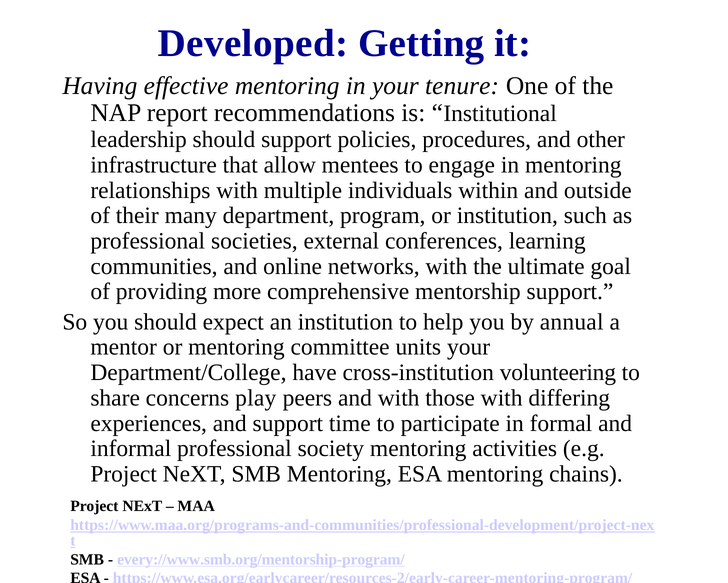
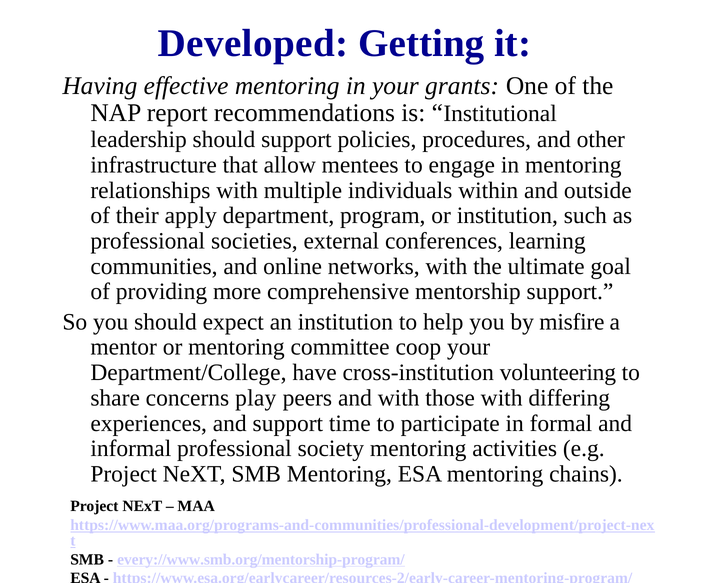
tenure: tenure -> grants (462, 86)
many: many -> apply (191, 216)
annual: annual -> misfire (572, 322)
units: units -> coop (418, 347)
